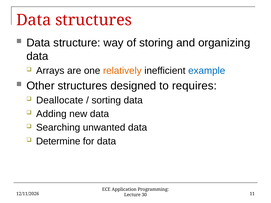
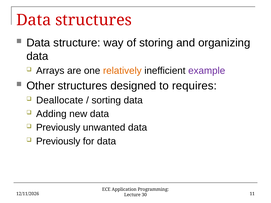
example colour: blue -> purple (207, 71)
Searching: Searching -> Previously (58, 128)
Determine: Determine -> Previously (58, 141)
